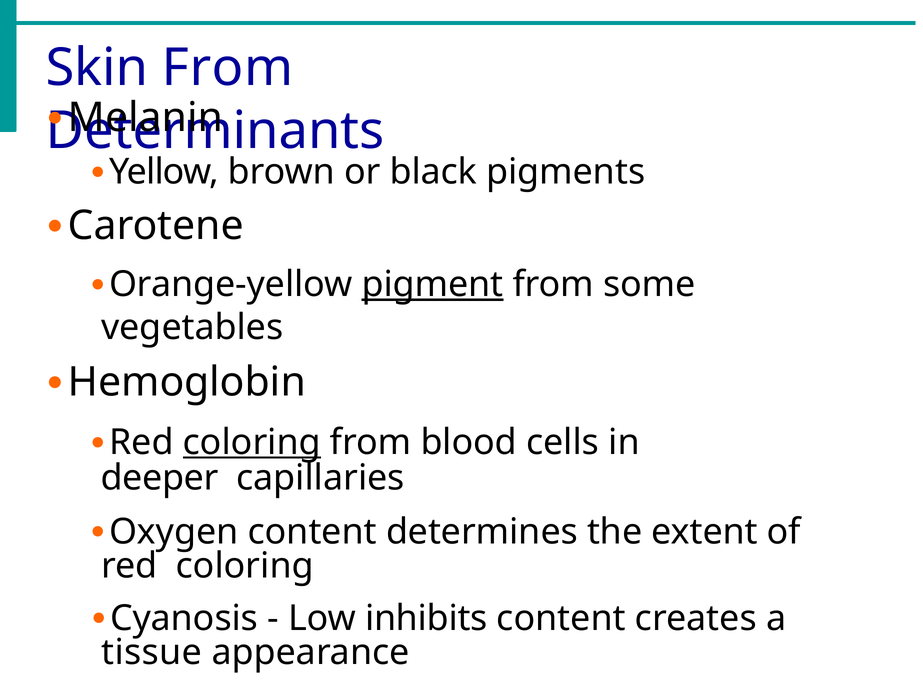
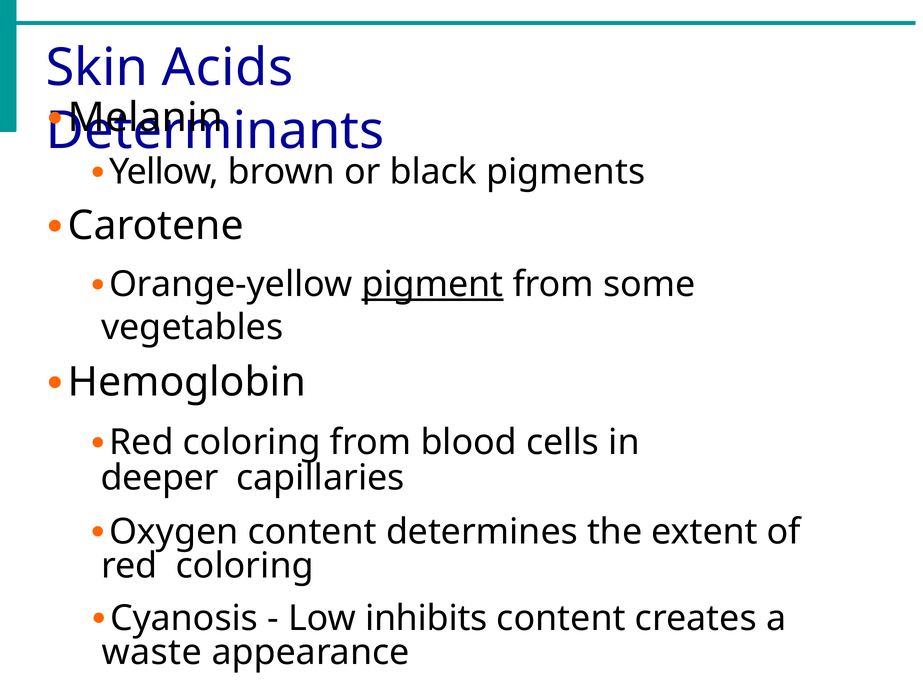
Skin From: From -> Acids (228, 68)
coloring underline: present -> none (252, 442)
tissue: tissue -> waste (152, 653)
